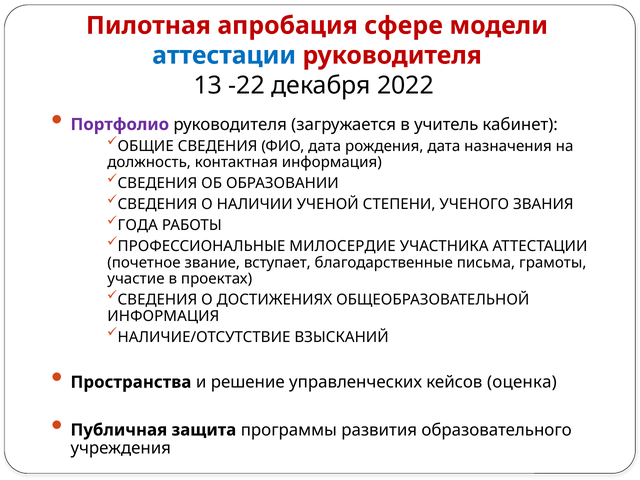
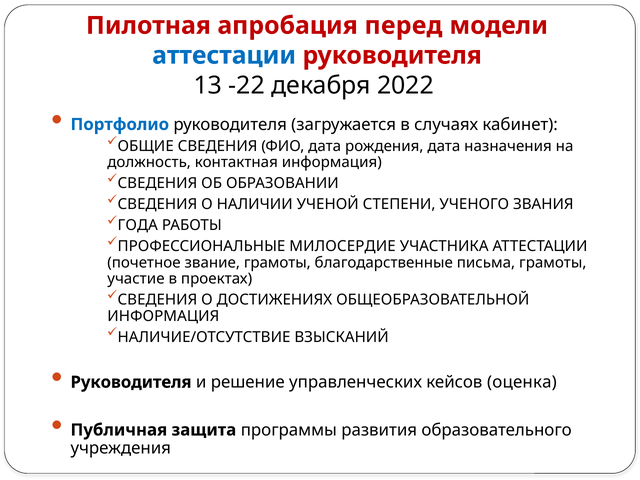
сфере: сфере -> перед (403, 26)
Портфолио colour: purple -> blue (120, 124)
учитель: учитель -> случаях (446, 124)
звание вступает: вступает -> грамоты (277, 263)
Пространства: Пространства -> Руководителя (131, 382)
